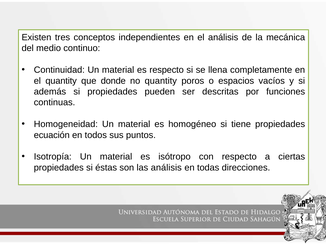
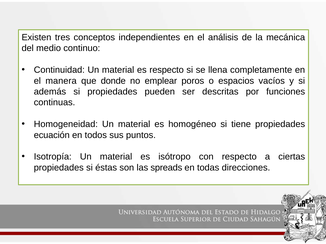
el quantity: quantity -> manera (61, 81)
no quantity: quantity -> emplear (161, 81)
las análisis: análisis -> spreads (166, 168)
